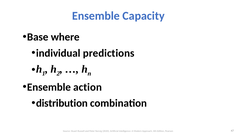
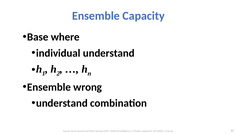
individual predictions: predictions -> understand (109, 53)
action: action -> wrong (88, 87)
distribution: distribution -> understand (62, 103)
